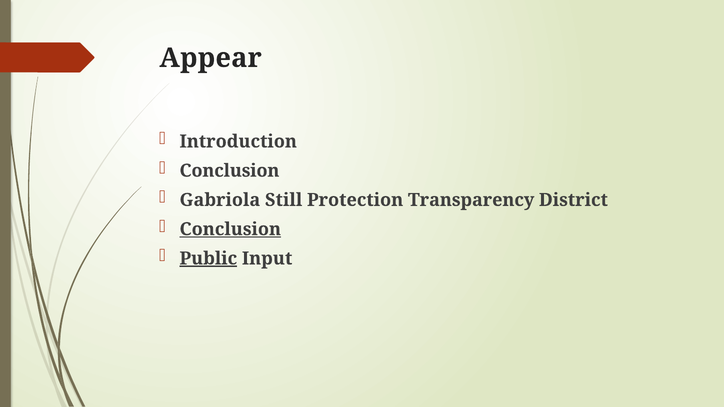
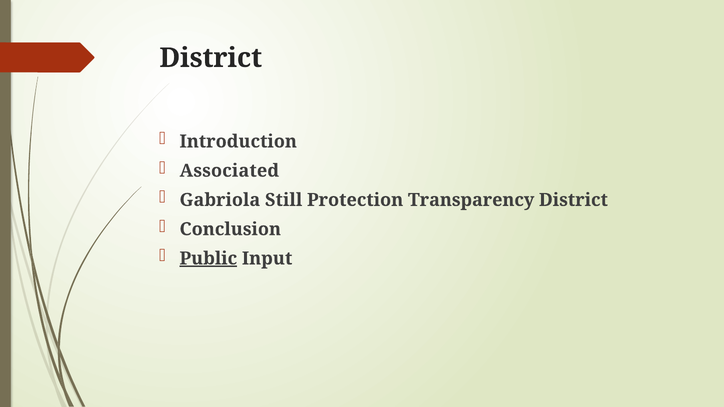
Appear: Appear -> District (211, 58)
Conclusion: Conclusion -> Associated (229, 171)
Conclusion underline: present -> none (230, 229)
